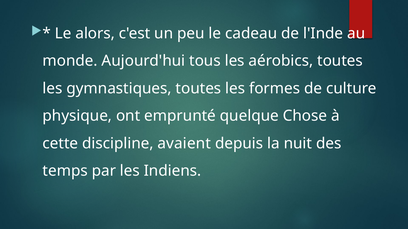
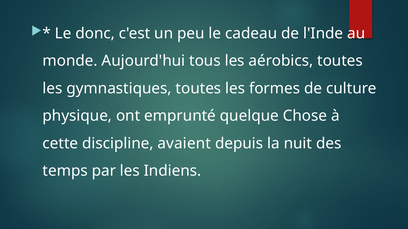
alors: alors -> donc (95, 33)
